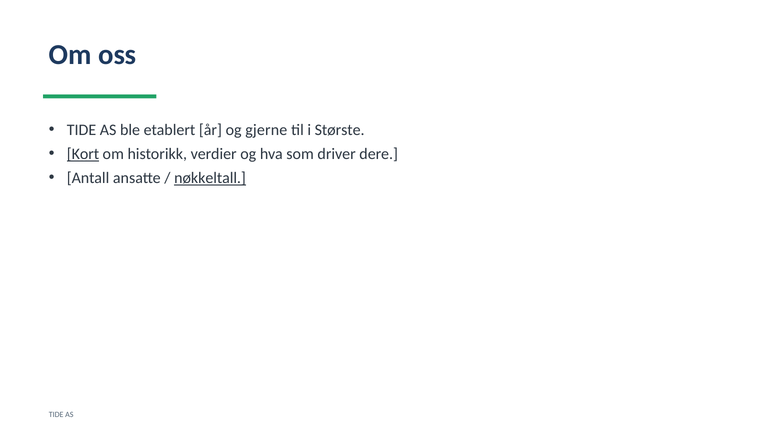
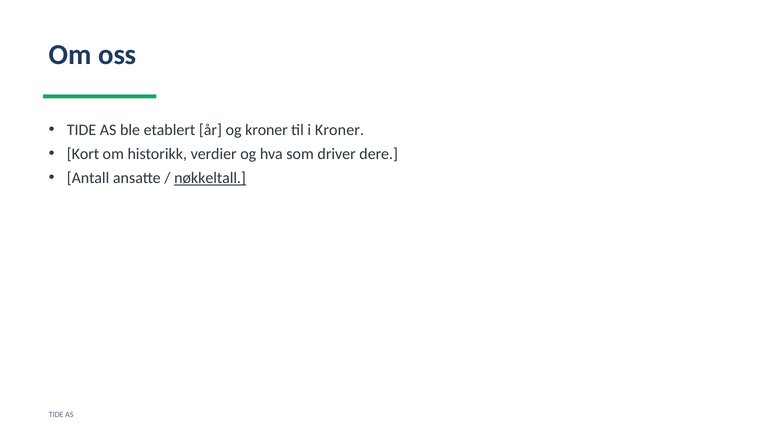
og gjerne: gjerne -> kroner (266, 130)
i Største: Største -> Kroner (340, 130)
Kort underline: present -> none (83, 154)
